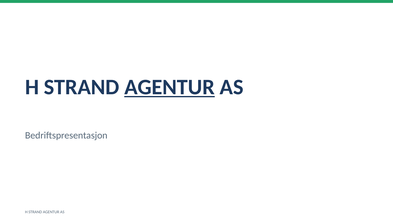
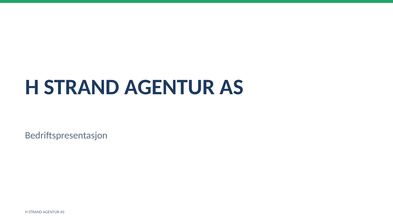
AGENTUR underline: present -> none (170, 87)
